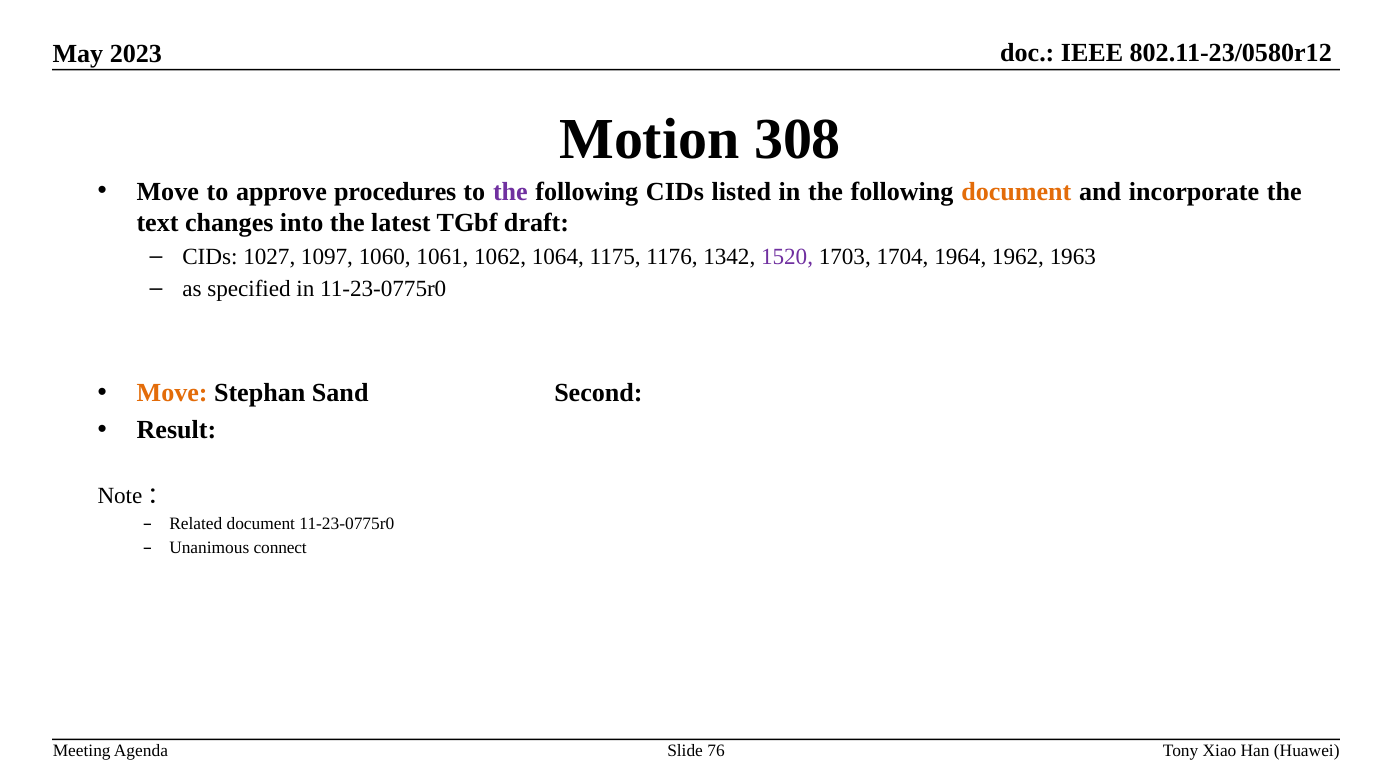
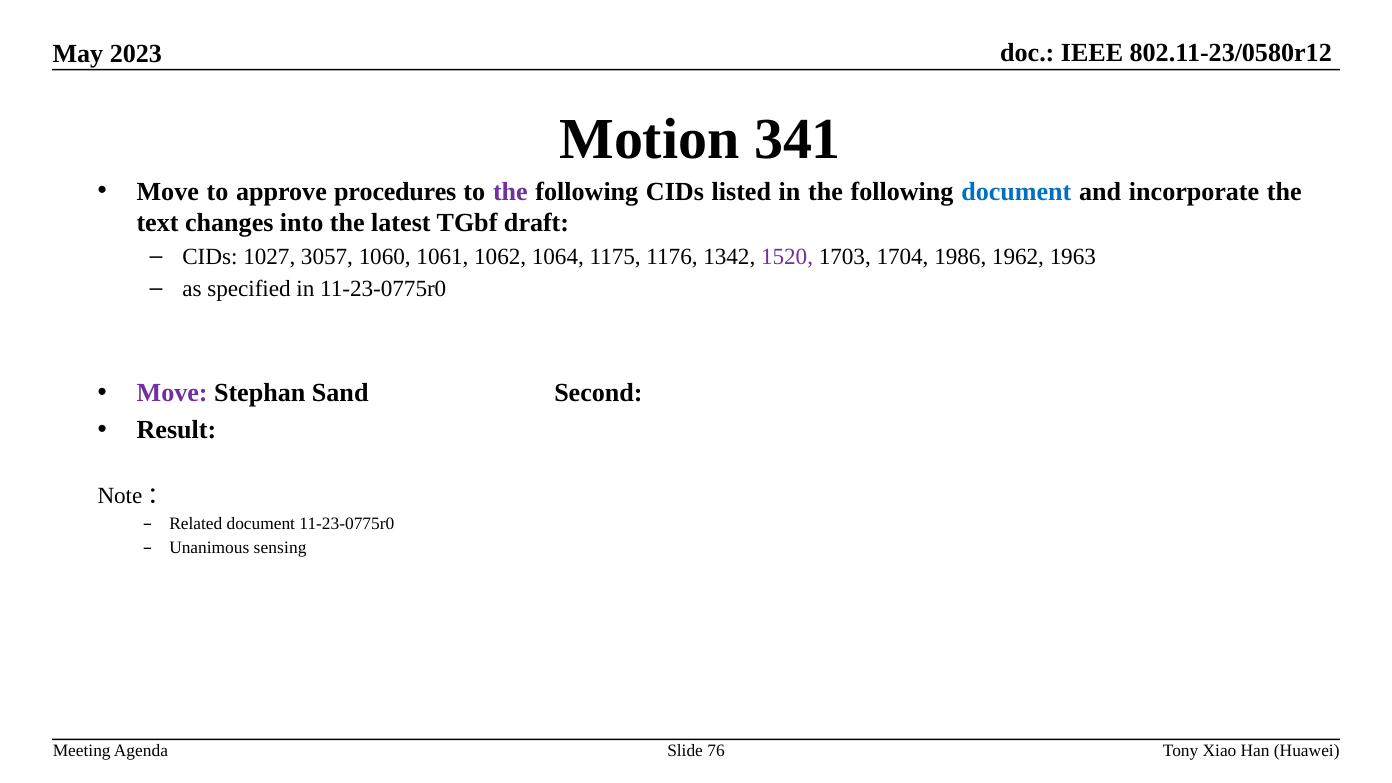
308: 308 -> 341 (798, 140)
document colour: orange -> blue (1016, 192)
1097: 1097 -> 3057 (327, 257)
1964: 1964 -> 1986 (960, 257)
Move colour: orange -> purple (172, 393)
connect: connect -> sensing (280, 548)
